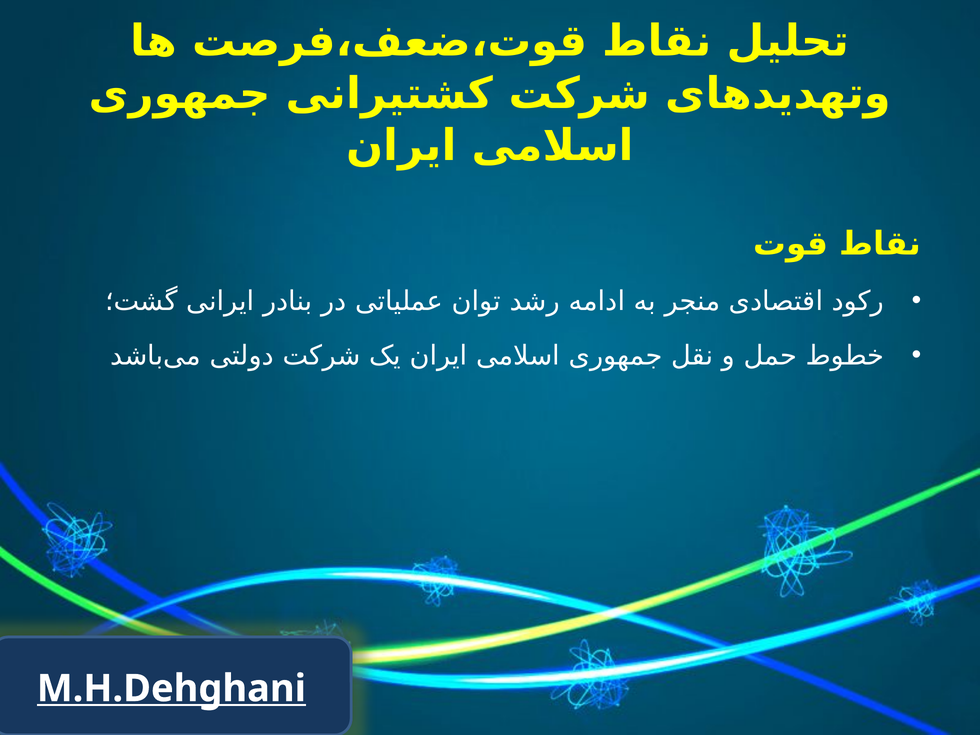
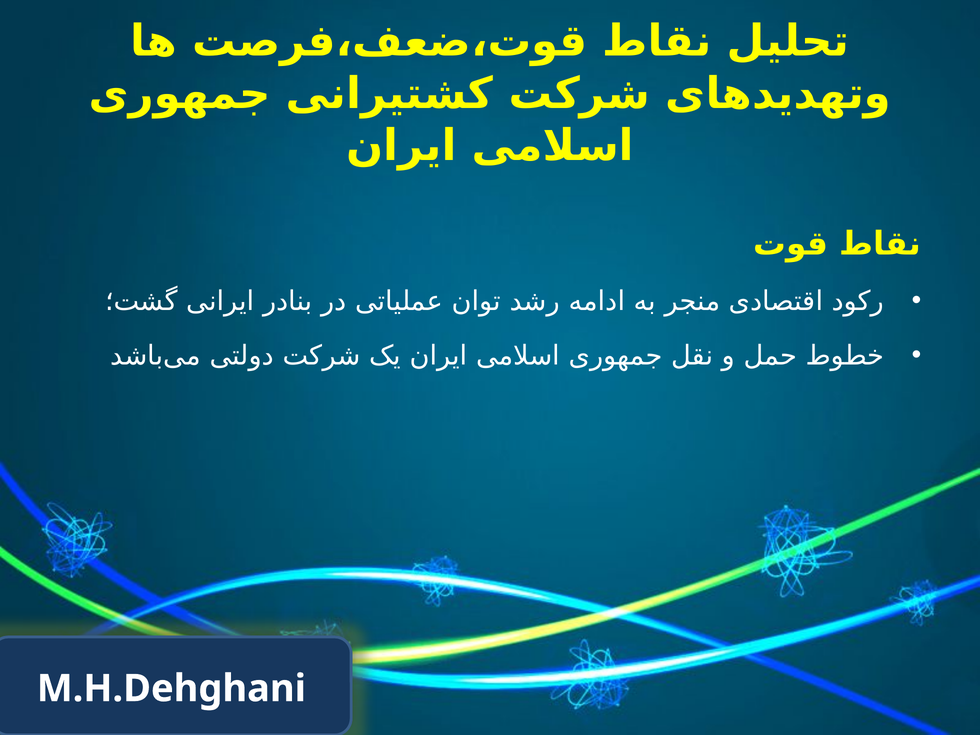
M.H.Dehghani underline: present -> none (171, 689)
